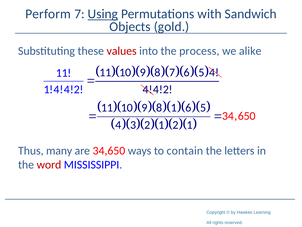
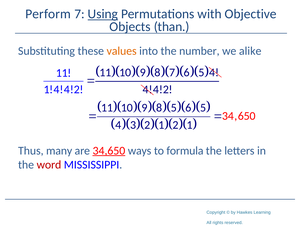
Sandwich: Sandwich -> Objective (251, 14)
gold: gold -> than (172, 27)
values colour: red -> orange (122, 51)
process: process -> number (199, 51)
1: 1 -> 5 (174, 108)
34,650 underline: none -> present (109, 150)
contain: contain -> formula (185, 150)
